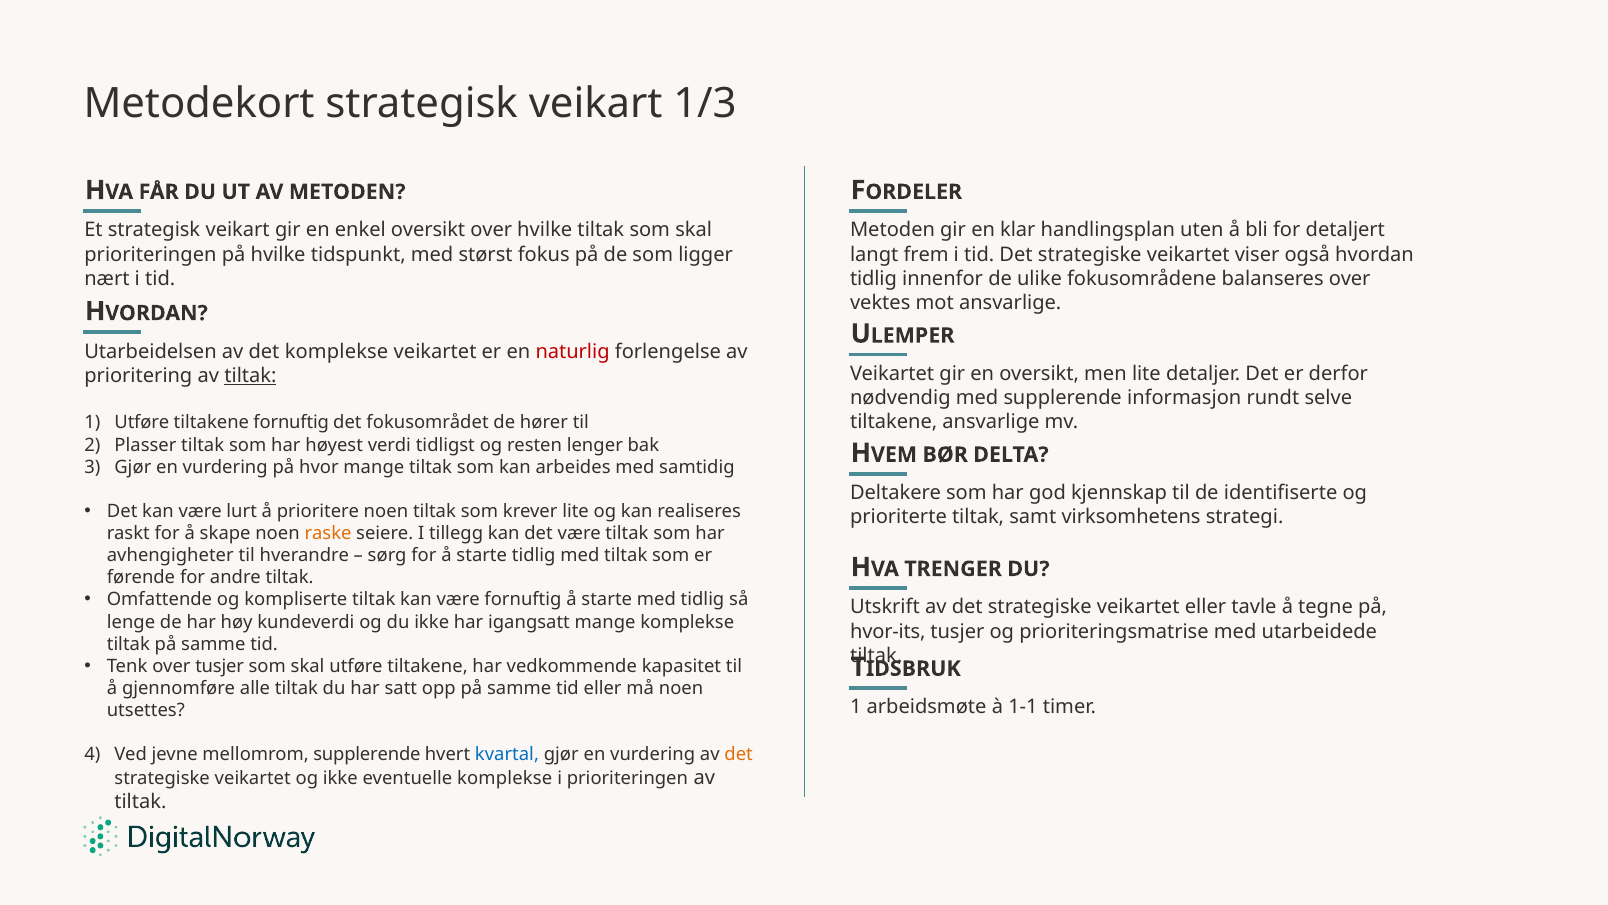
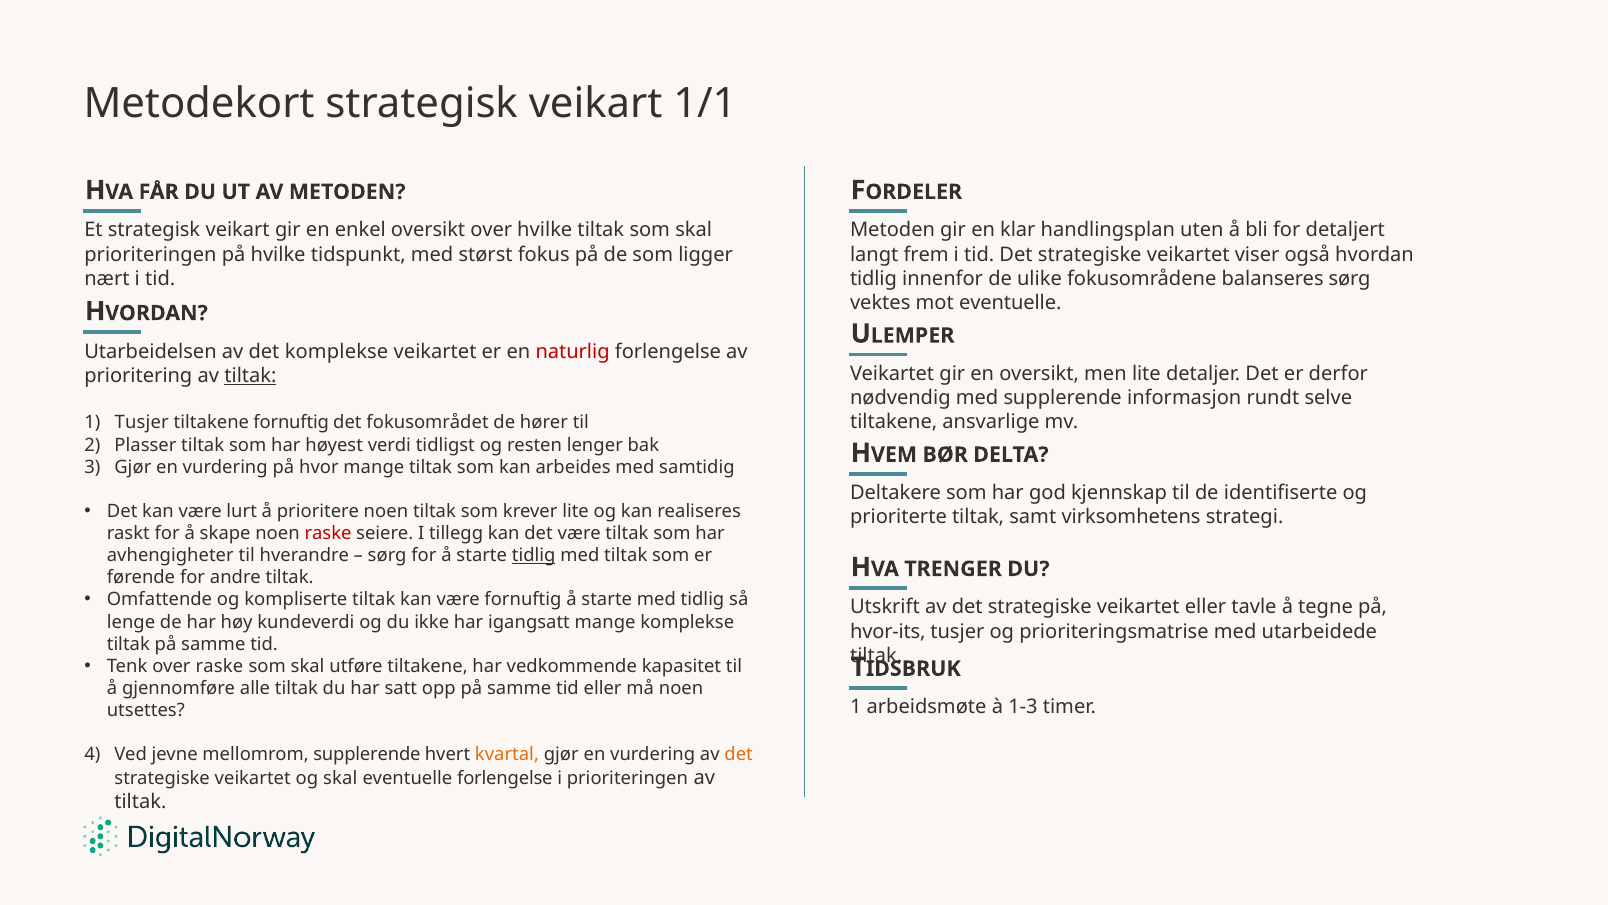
1/3: 1/3 -> 1/1 (705, 104)
balanseres over: over -> sørg (1350, 278)
mot ansvarlige: ansvarlige -> eventuelle (1010, 303)
1 Utføre: Utføre -> Tusjer (142, 423)
raske colour: orange -> red (328, 533)
tidlig underline: none -> present (534, 555)
over tusjer: tusjer -> raske (219, 666)
1-1: 1-1 -> 1-3 (1023, 707)
kvartal colour: blue -> orange (507, 754)
og ikke: ikke -> skal (340, 778)
eventuelle komplekse: komplekse -> forlengelse (505, 778)
